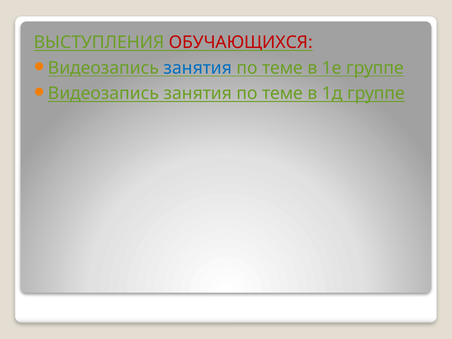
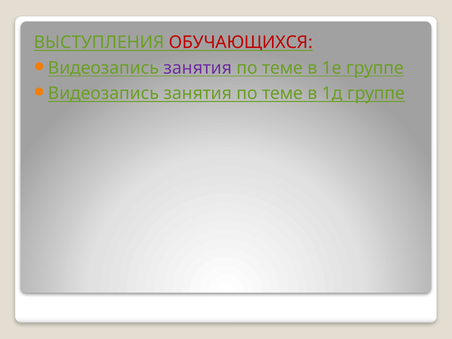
занятия colour: blue -> purple (198, 68)
